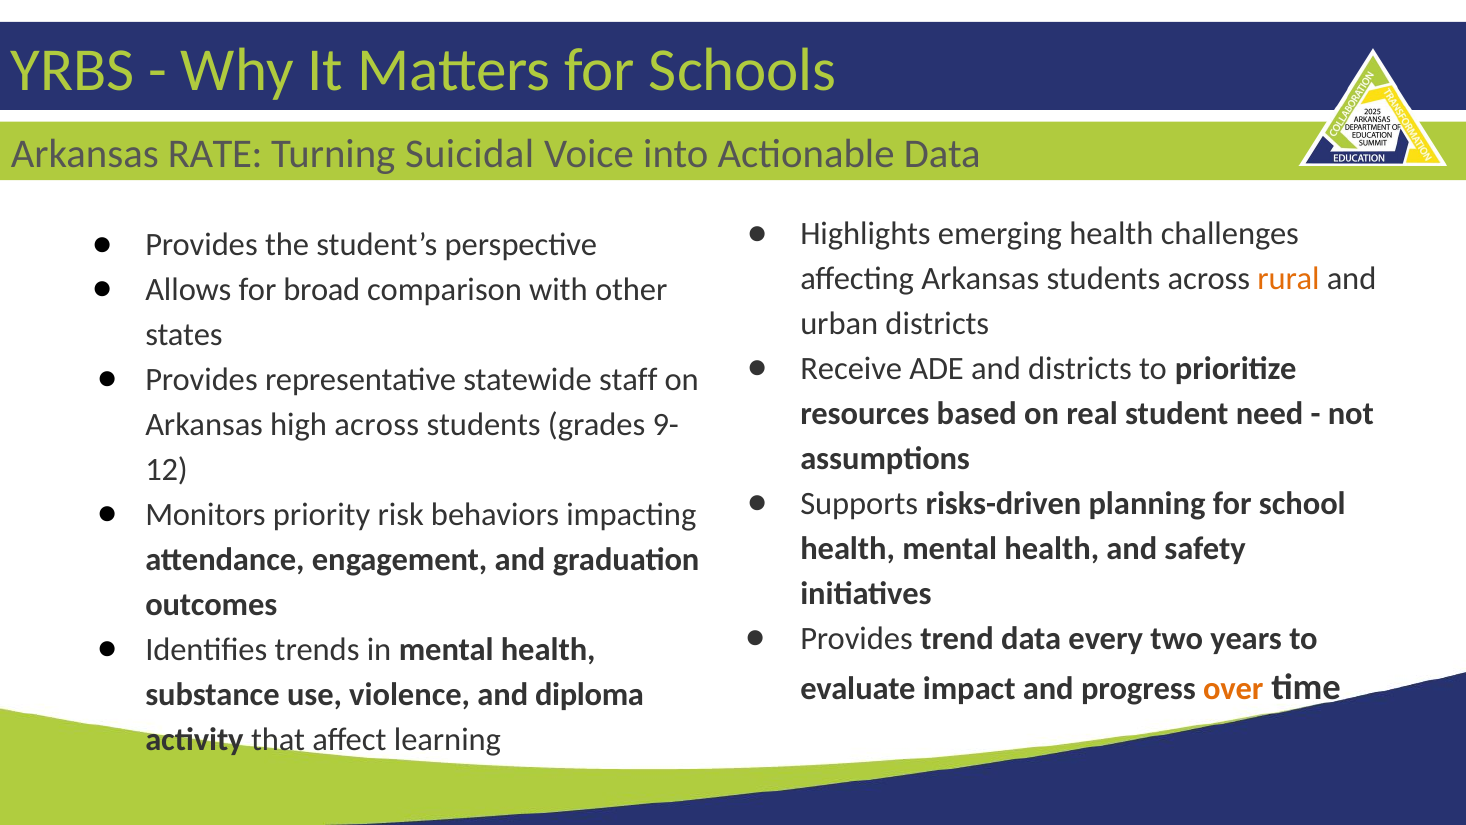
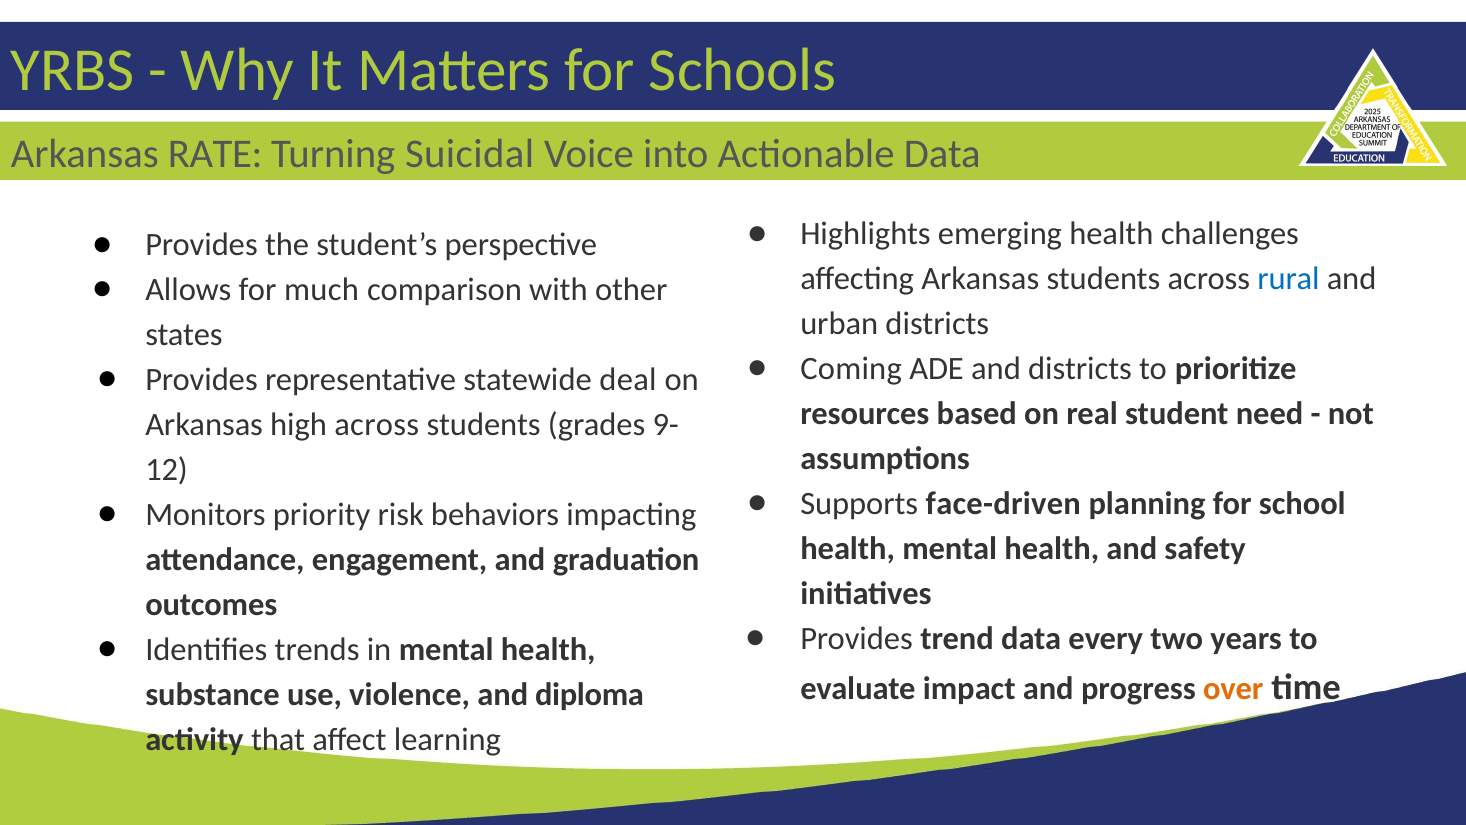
rural colour: orange -> blue (1289, 279)
broad: broad -> much (322, 290)
Receive: Receive -> Coming (851, 369)
staff: staff -> deal (628, 380)
risks-driven: risks-driven -> face-driven (1003, 504)
